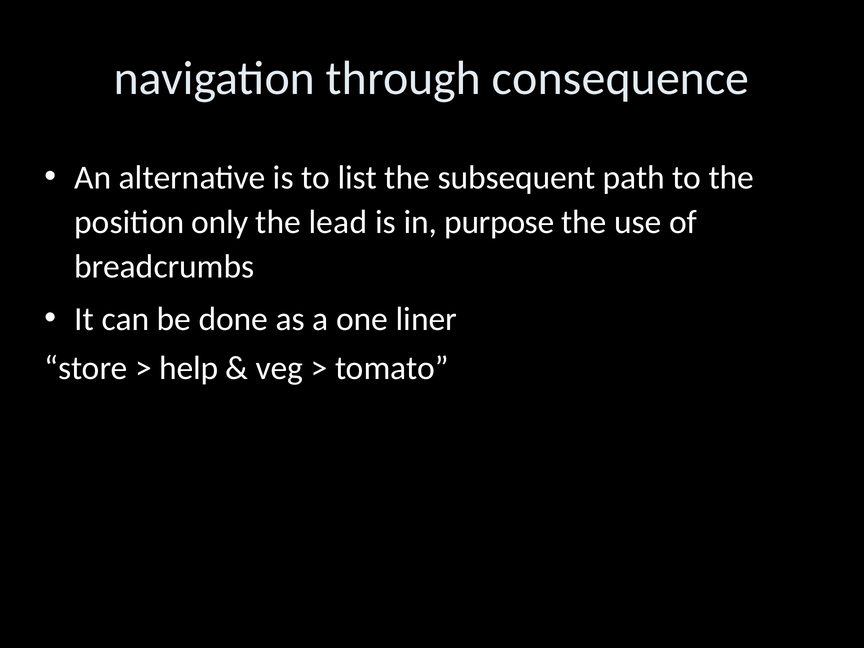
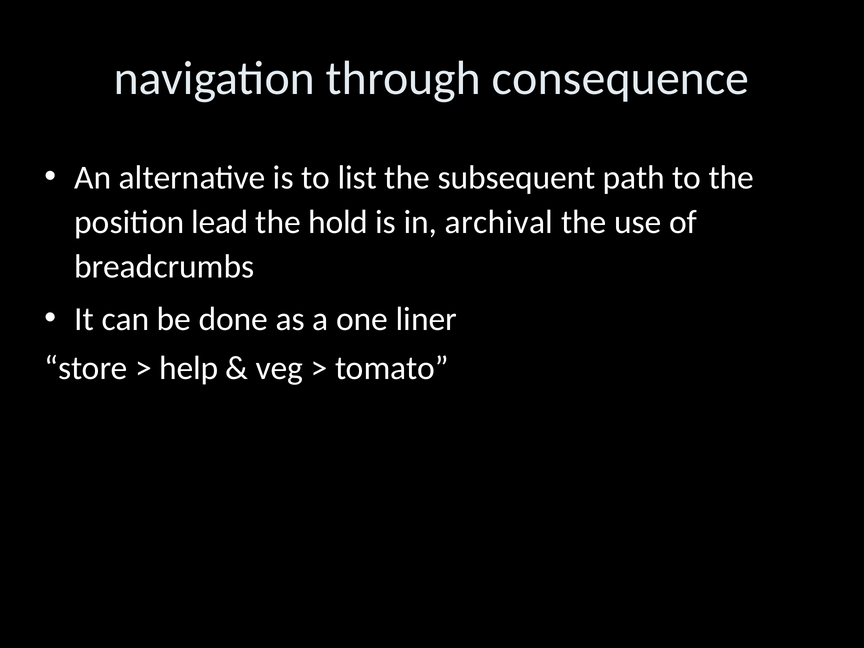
only: only -> lead (220, 222)
lead: lead -> hold (338, 222)
purpose: purpose -> archival (499, 222)
